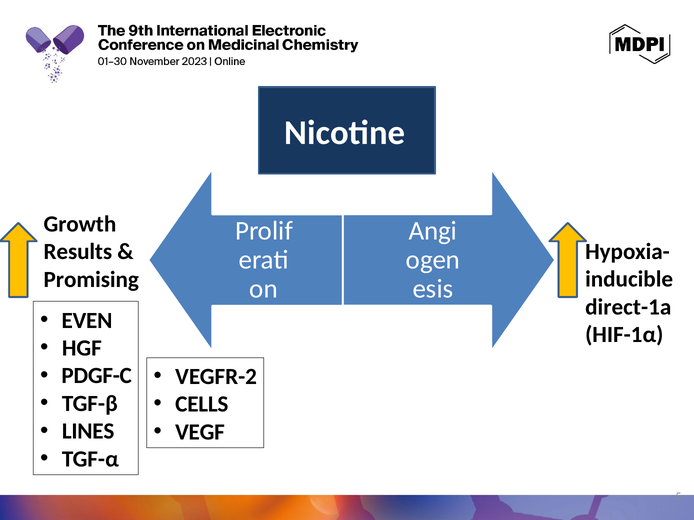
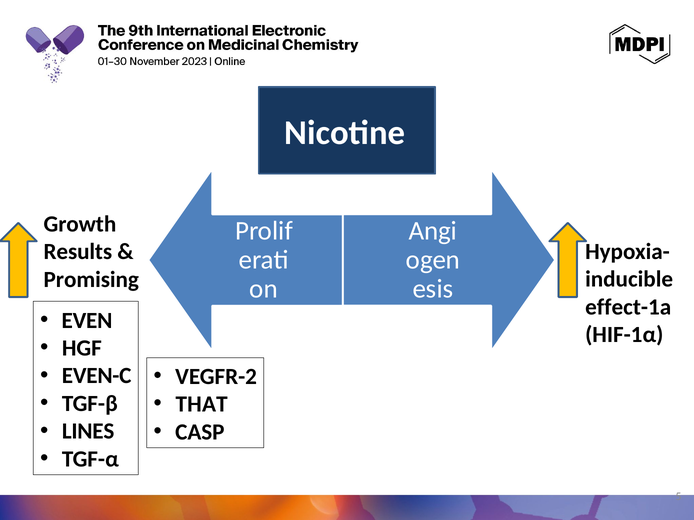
direct-1a: direct-1a -> effect-1a (628, 307)
PDGF-C: PDGF-C -> EVEN-C (97, 376)
CELLS: CELLS -> THAT (202, 405)
VEGF: VEGF -> CASP (200, 432)
